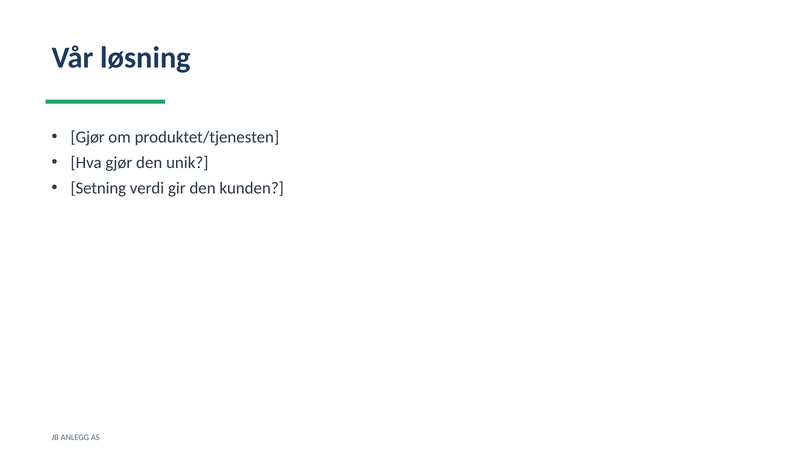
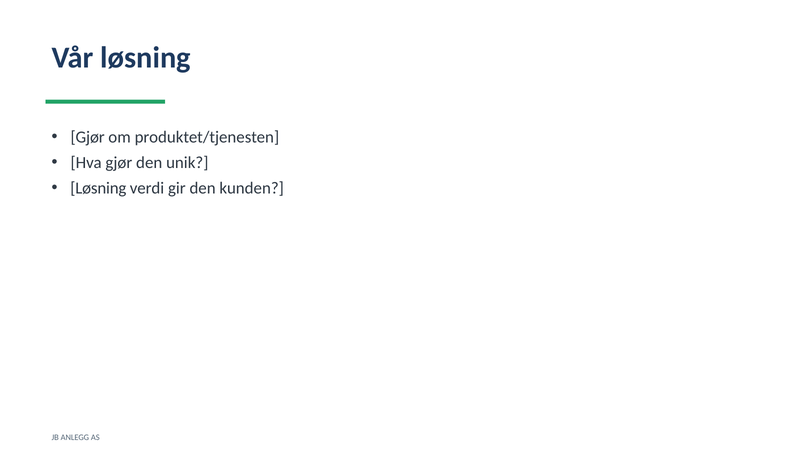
Setning: Setning -> Løsning (98, 188)
